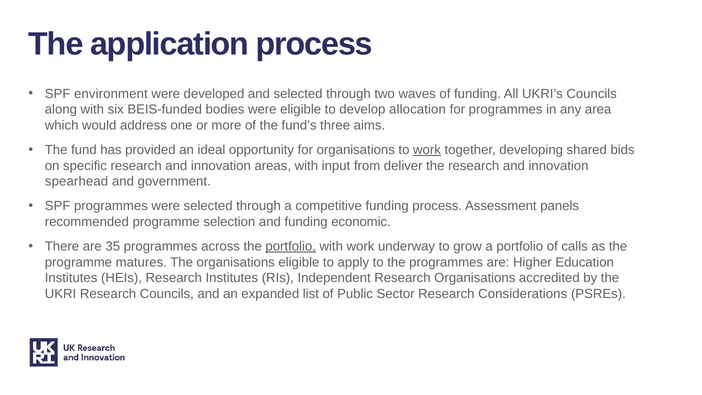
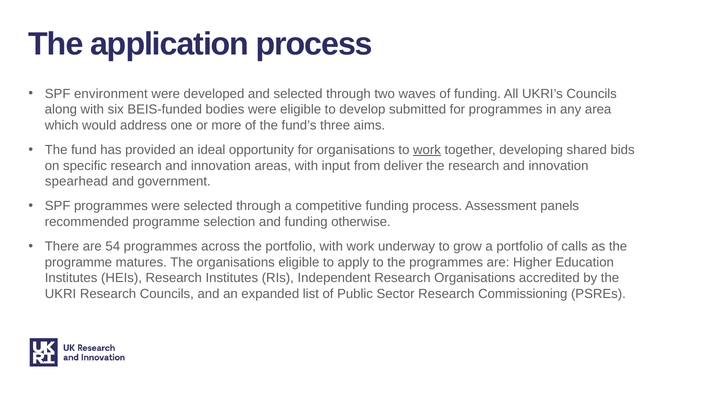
allocation: allocation -> submitted (418, 109)
economic: economic -> otherwise (361, 222)
35: 35 -> 54 (113, 246)
portfolio underline: present -> none (291, 246)
Considerations: Considerations -> Commissioning (523, 294)
